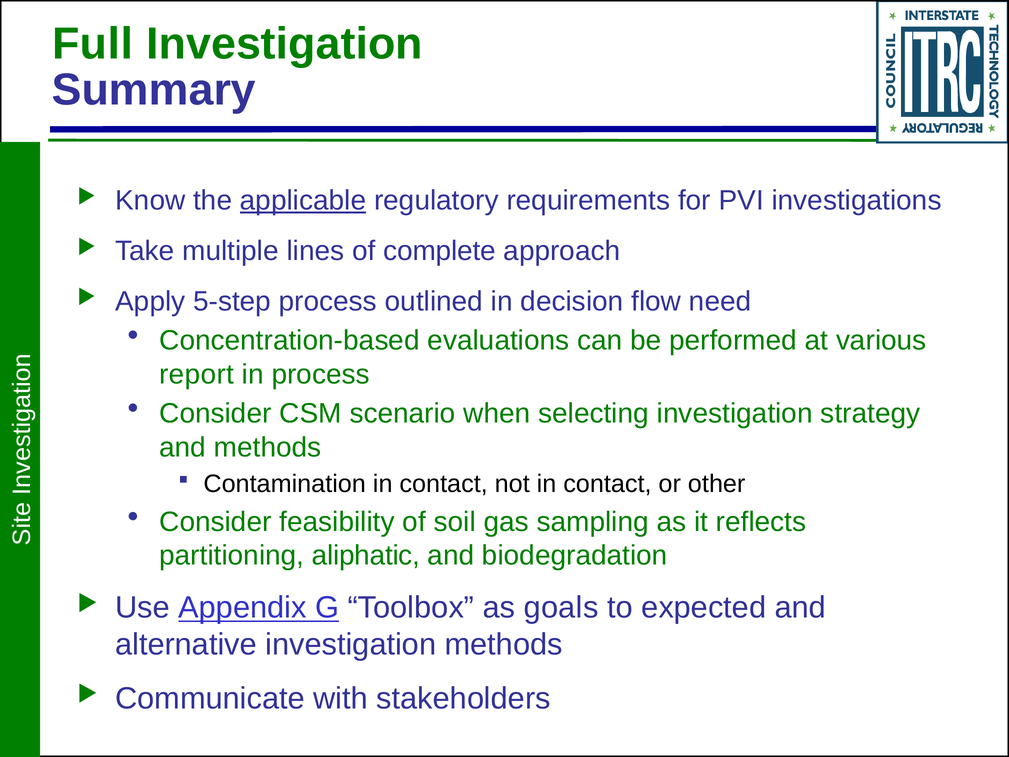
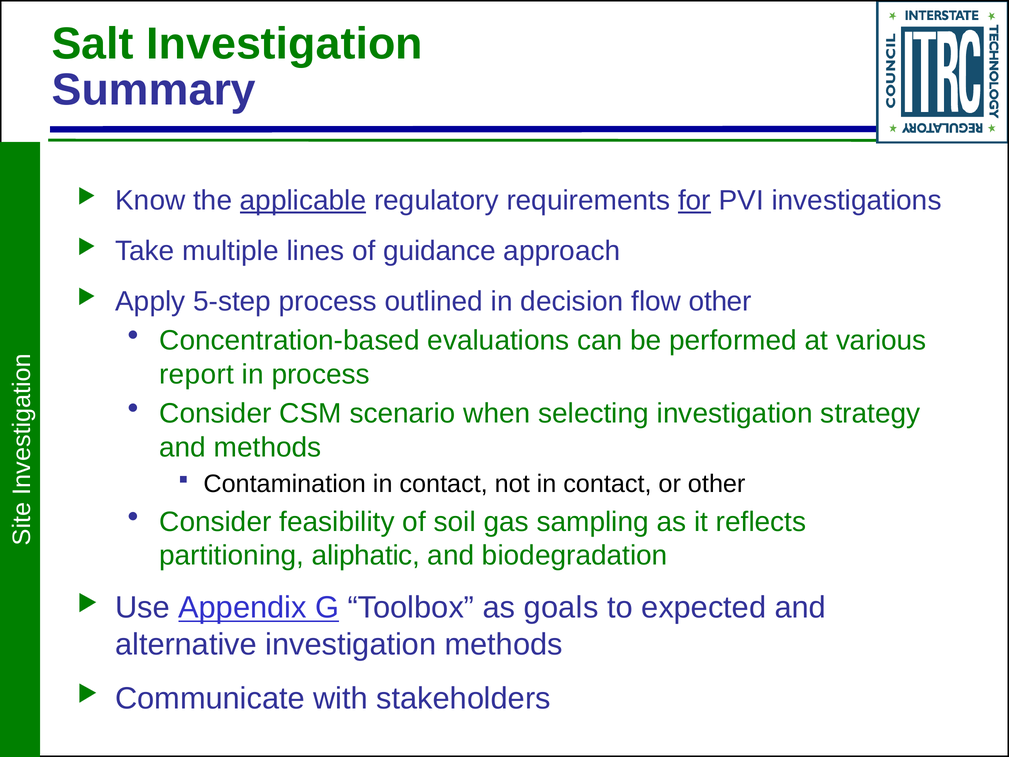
Full: Full -> Salt (93, 44)
for underline: none -> present (694, 200)
complete: complete -> guidance (440, 251)
flow need: need -> other (720, 301)
